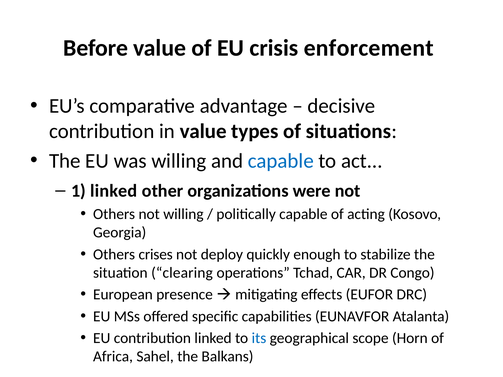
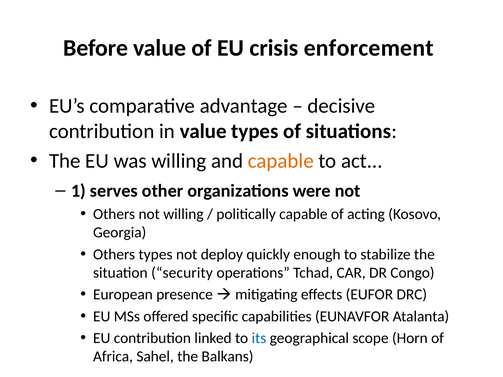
capable colour: blue -> orange (281, 161)
1 linked: linked -> serves (114, 191)
Others crises: crises -> types (156, 255)
clearing: clearing -> security (182, 273)
